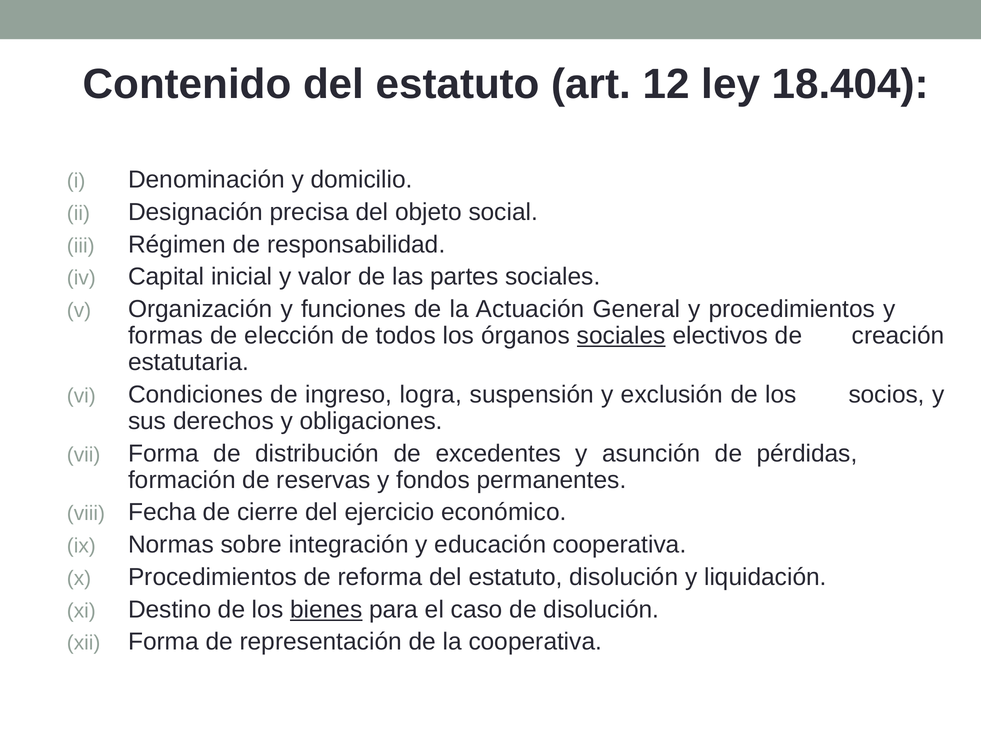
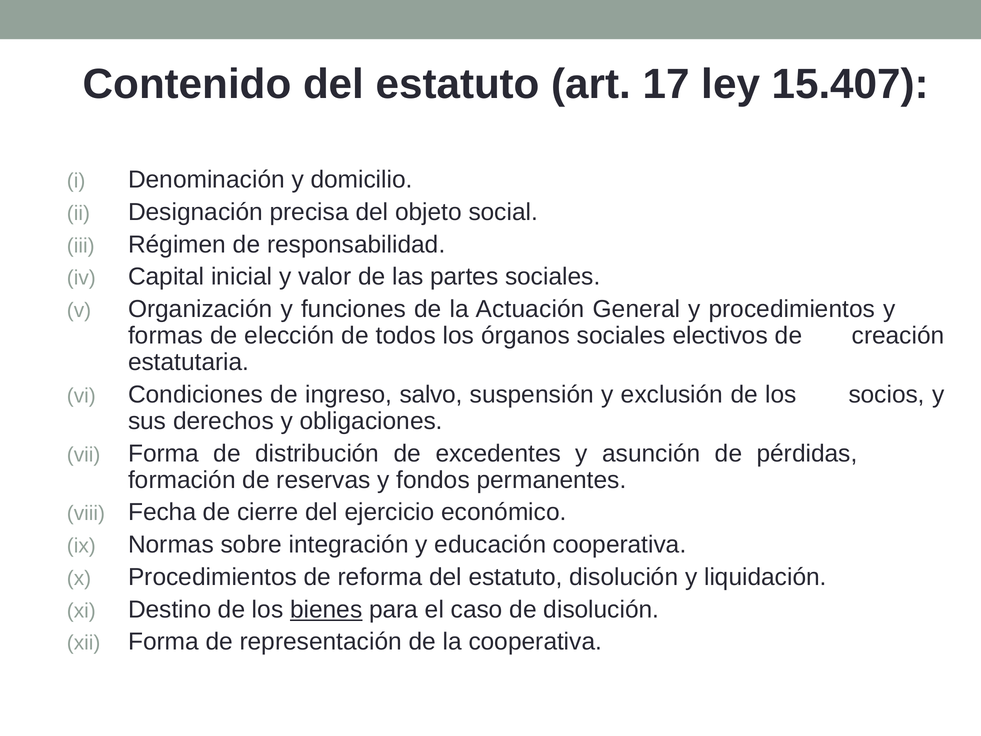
12: 12 -> 17 (666, 84)
18.404: 18.404 -> 15.407 (850, 84)
sociales underline: present -> none (621, 336)
logra: logra -> salvo (431, 395)
